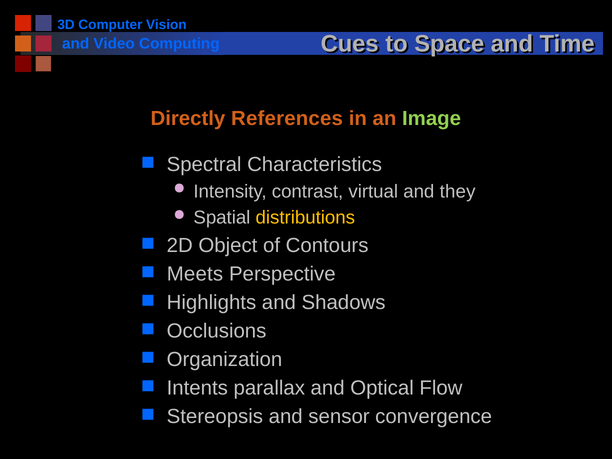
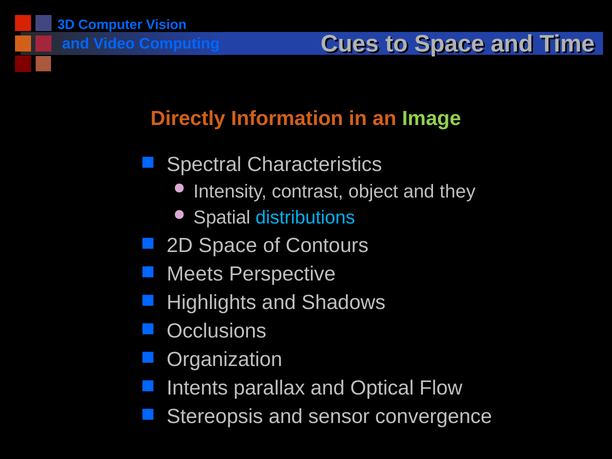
References: References -> Information (287, 119)
virtual: virtual -> object (373, 192)
distributions colour: yellow -> light blue (305, 218)
2D Object: Object -> Space (228, 245)
